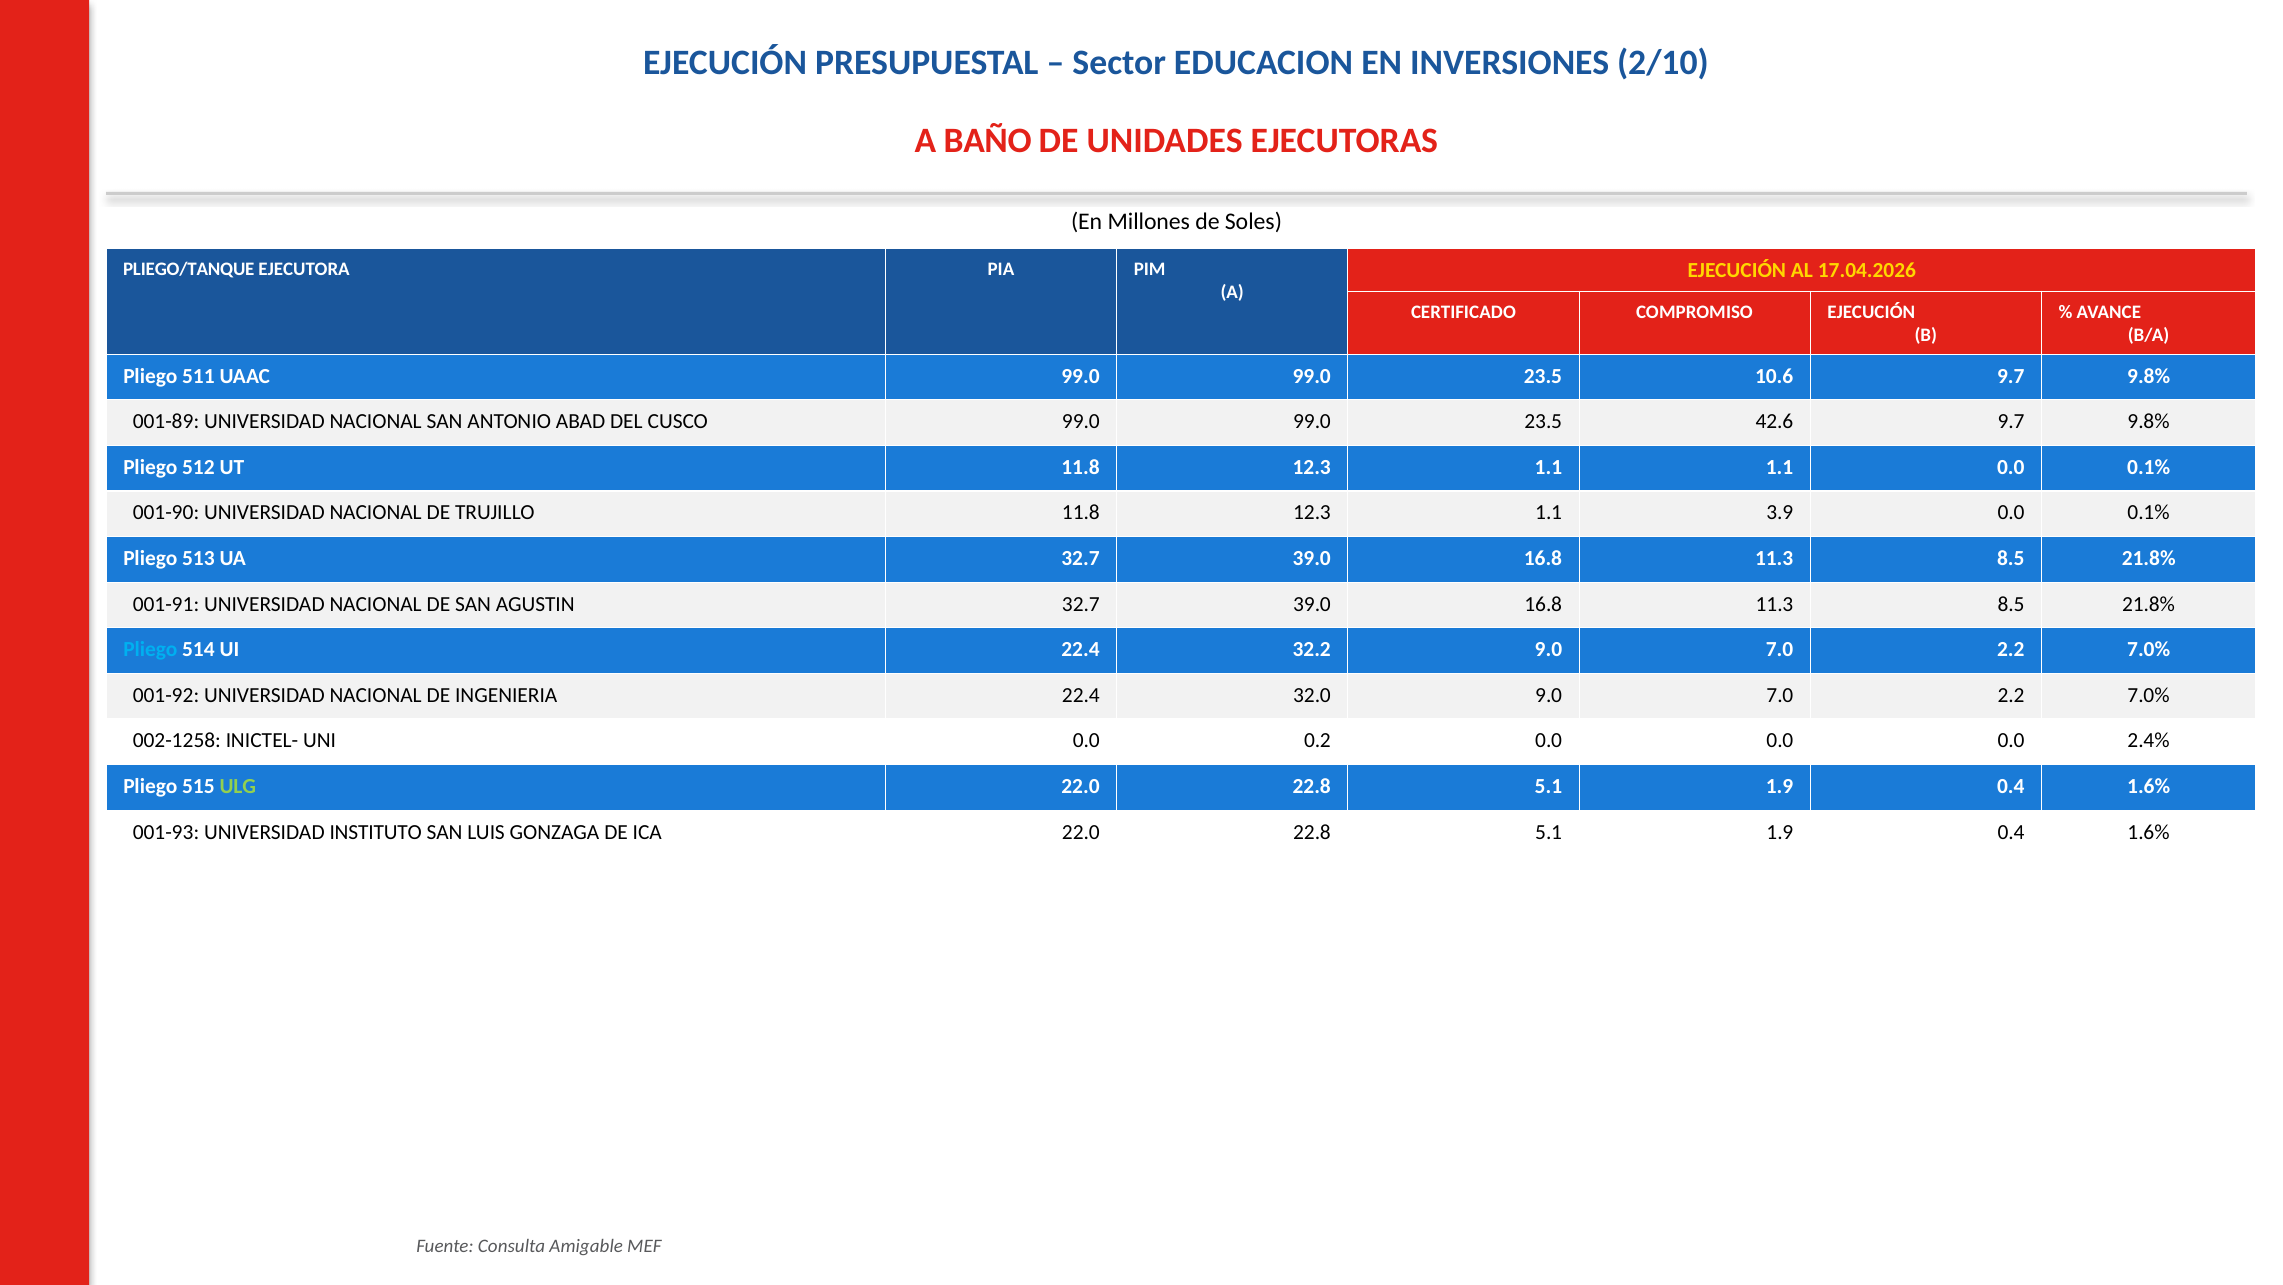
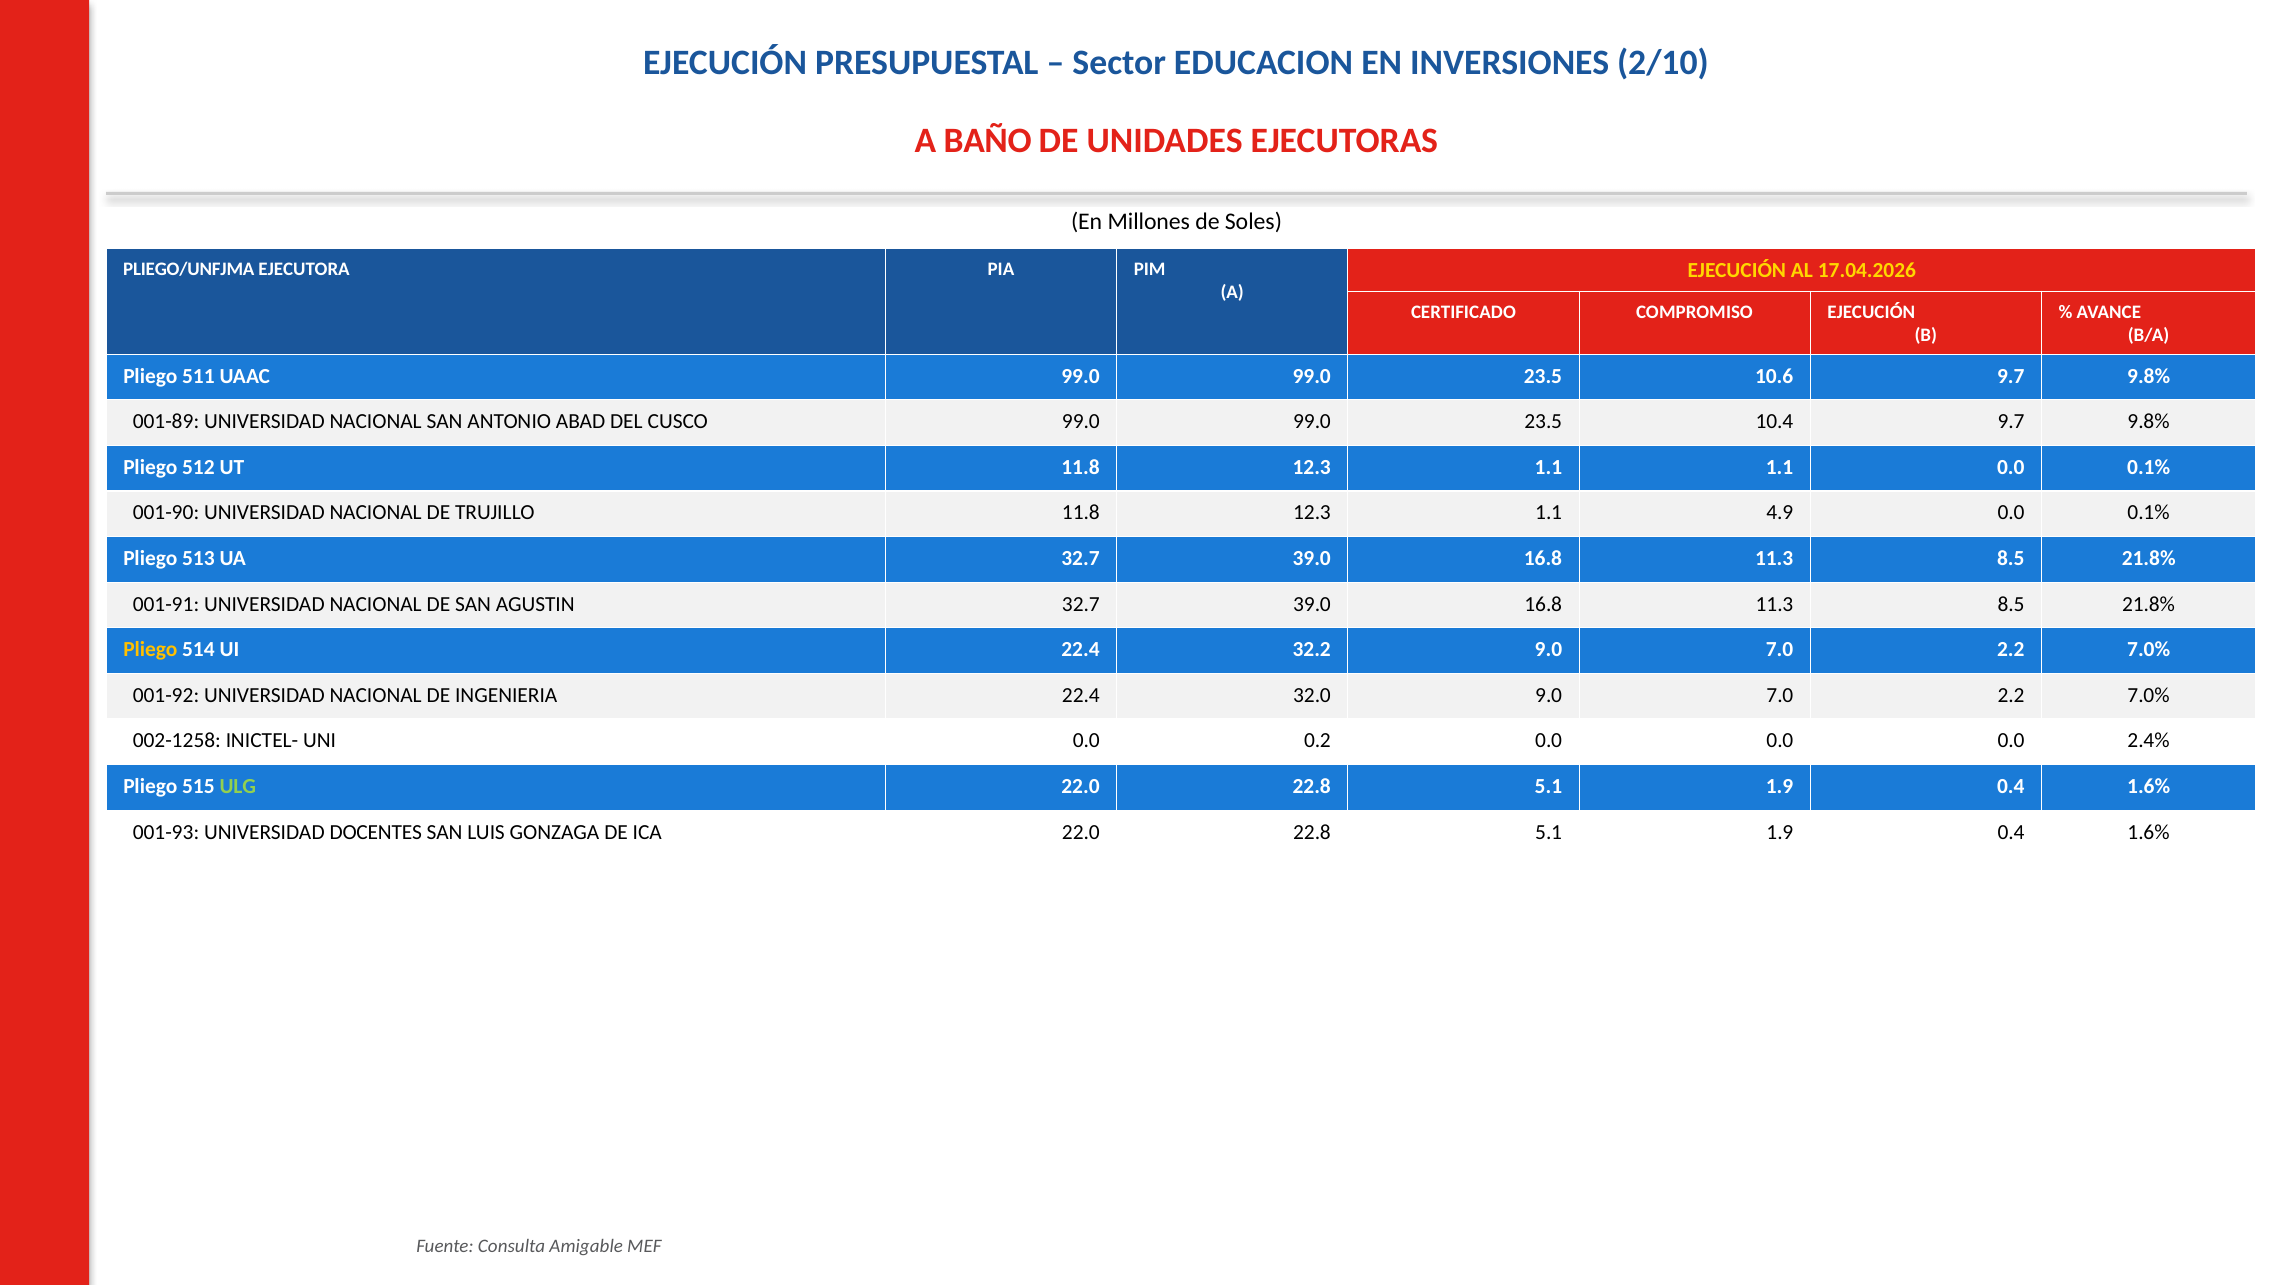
PLIEGO/TANQUE: PLIEGO/TANQUE -> PLIEGO/UNFJMA (189, 269)
42.6: 42.6 -> 10.4 (1774, 421)
3.9: 3.9 -> 4.9 (1780, 513)
Pliego colour: light blue -> yellow (150, 649)
INSTITUTO: INSTITUTO -> DOCENTES (376, 832)
